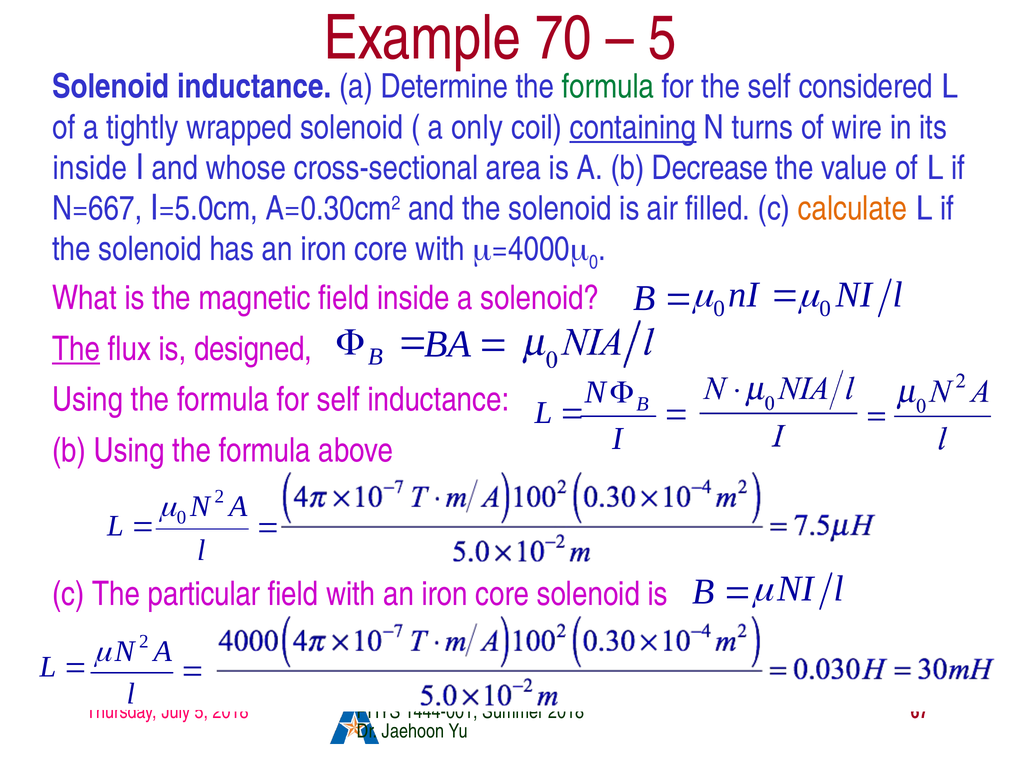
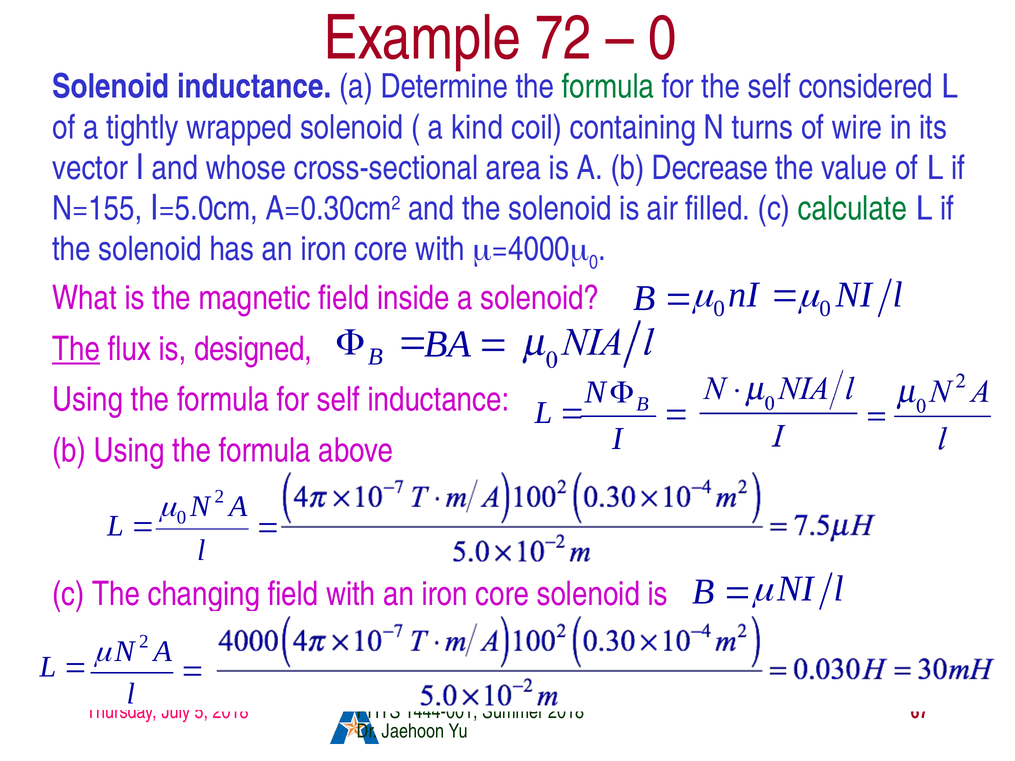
70: 70 -> 72 (563, 38)
5: 5 -> 0 (662, 38)
only: only -> kind (477, 127)
containing underline: present -> none (633, 127)
inside: inside -> vector (90, 168)
N=667: N=667 -> N=155 (97, 209)
calculate colour: orange -> green (852, 209)
particular: particular -> changing (204, 594)
